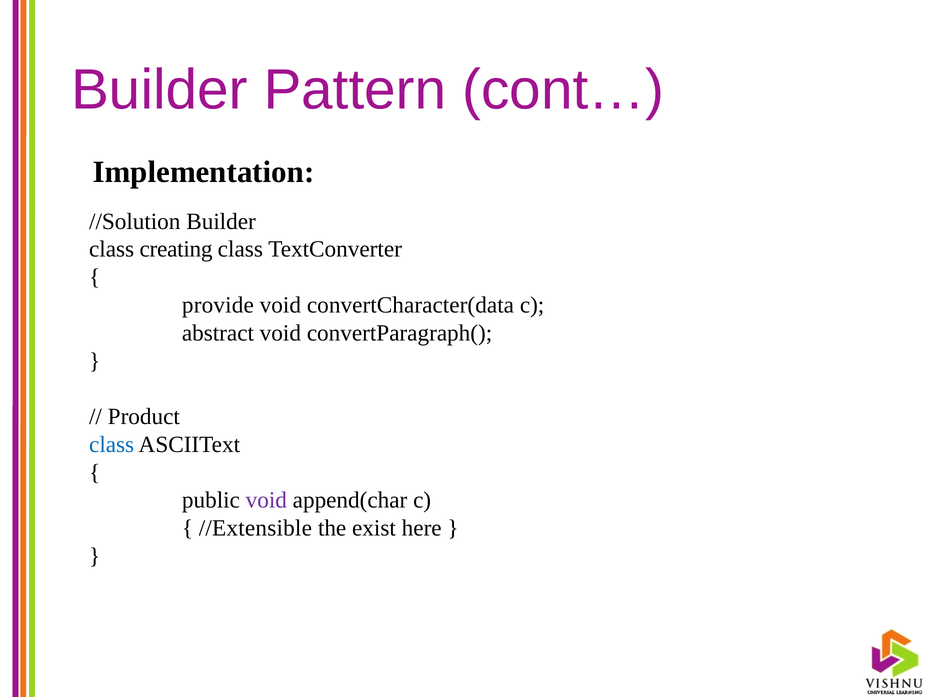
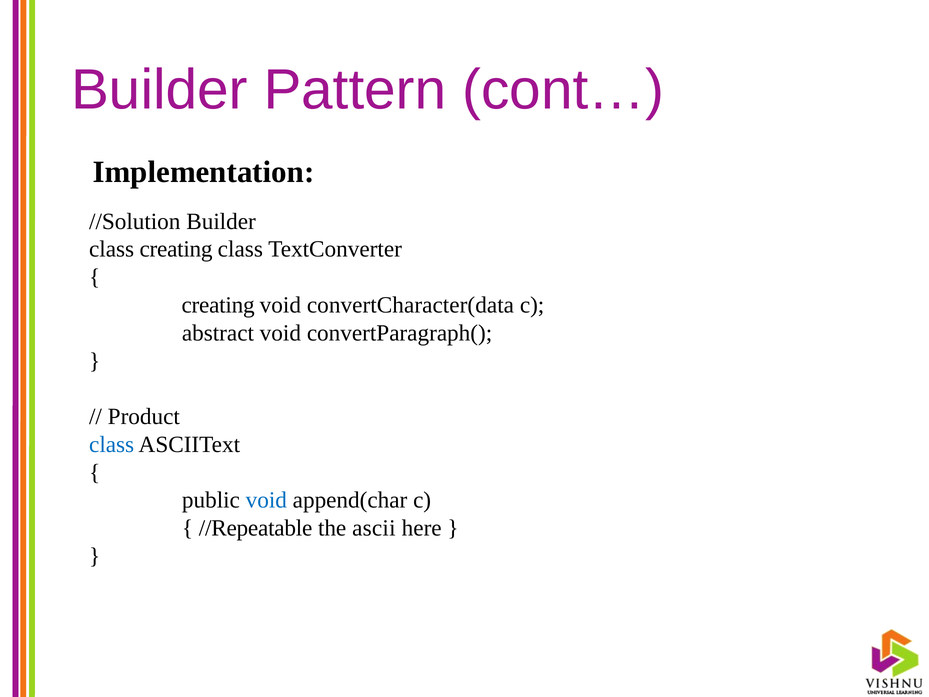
provide: provide -> creating (218, 305)
void colour: purple -> blue (266, 500)
//Extensible: //Extensible -> //Repeatable (256, 528)
exist: exist -> ascii (374, 528)
